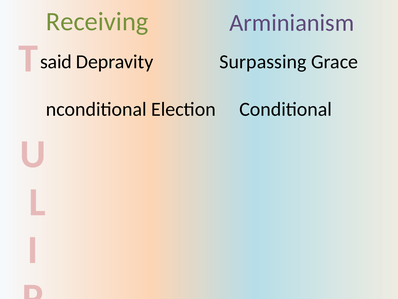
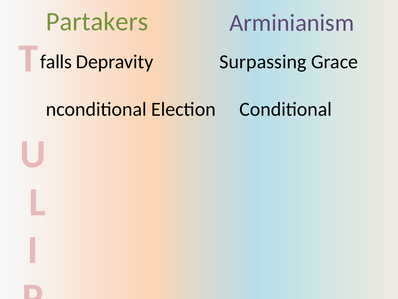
Receiving: Receiving -> Partakers (97, 22)
said: said -> falls (56, 62)
